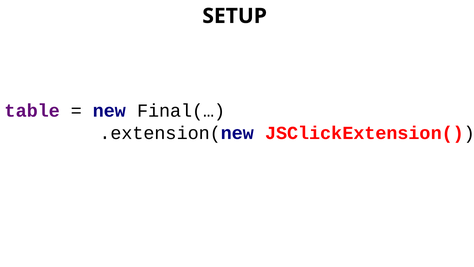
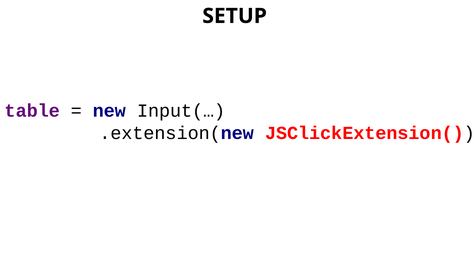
Final(…: Final(… -> Input(… (181, 111)
